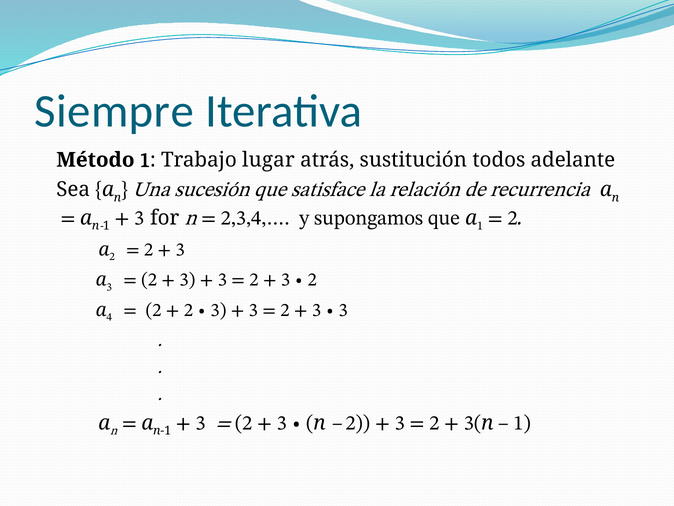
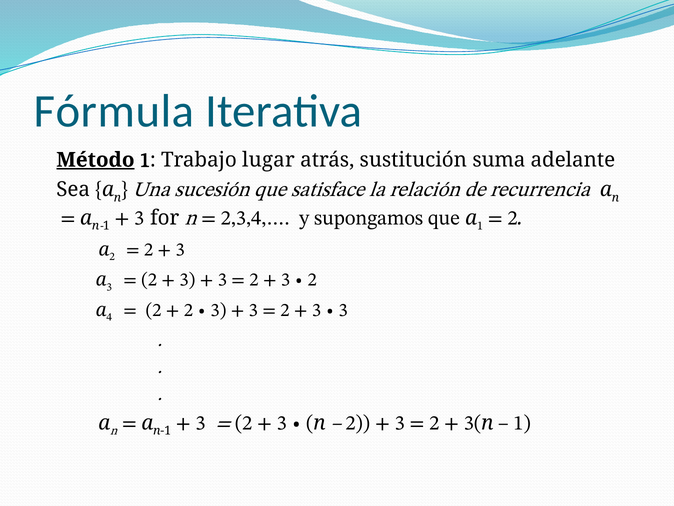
Siempre: Siempre -> Fórmula (114, 111)
Método underline: none -> present (95, 160)
todos: todos -> suma (499, 160)
